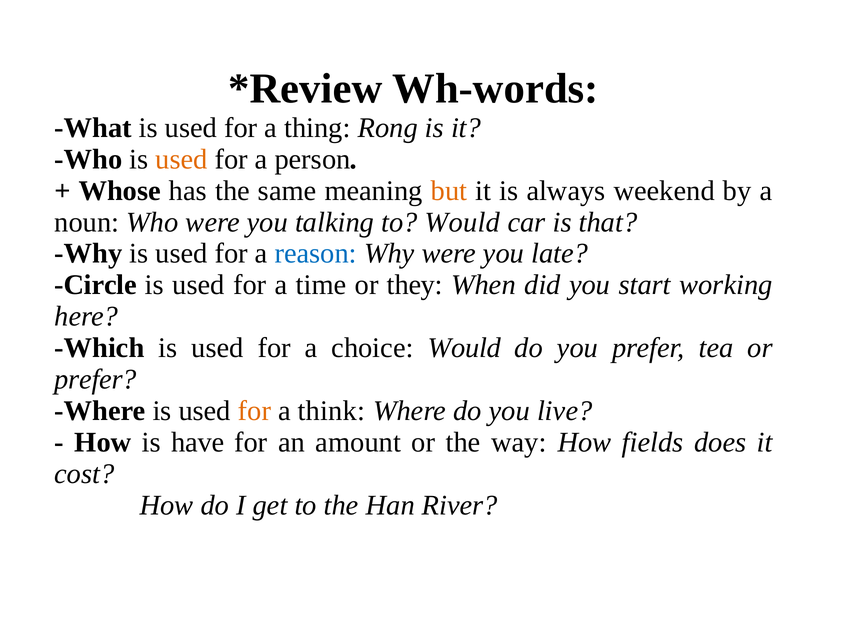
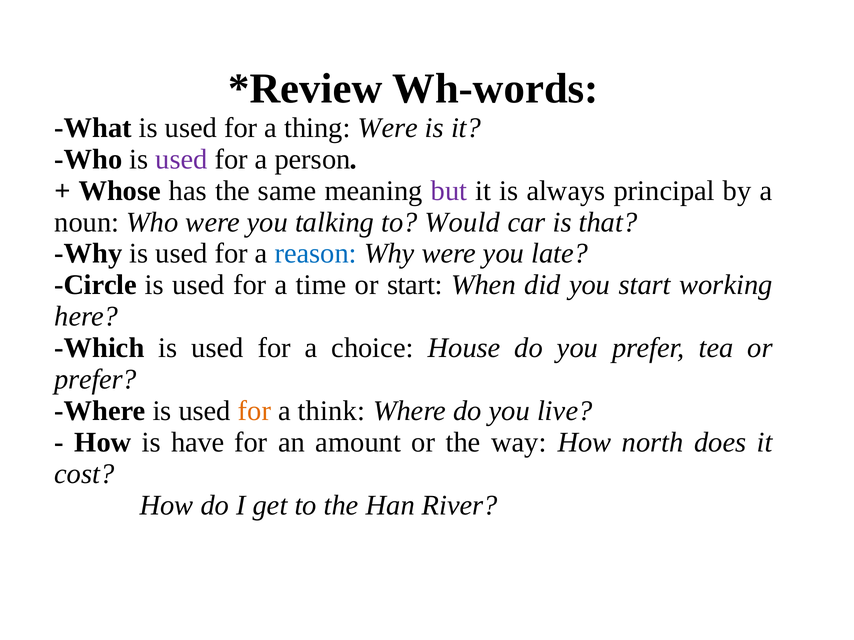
thing Rong: Rong -> Were (388, 128)
used colour: orange -> purple (181, 159)
but colour: orange -> purple (449, 191)
weekend: weekend -> principal (664, 191)
or they: they -> start (415, 285)
choice Would: Would -> House (464, 348)
fields: fields -> north (653, 443)
